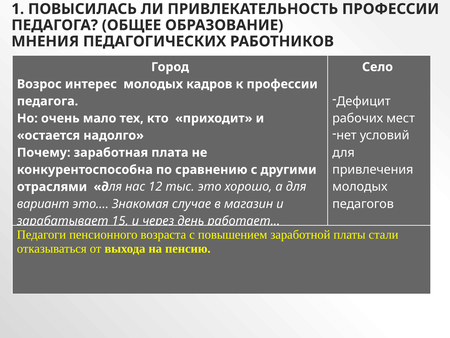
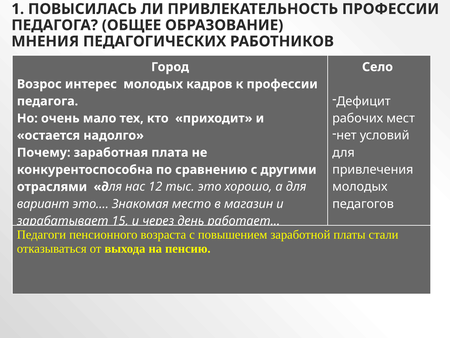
случае: случае -> место (192, 204)
